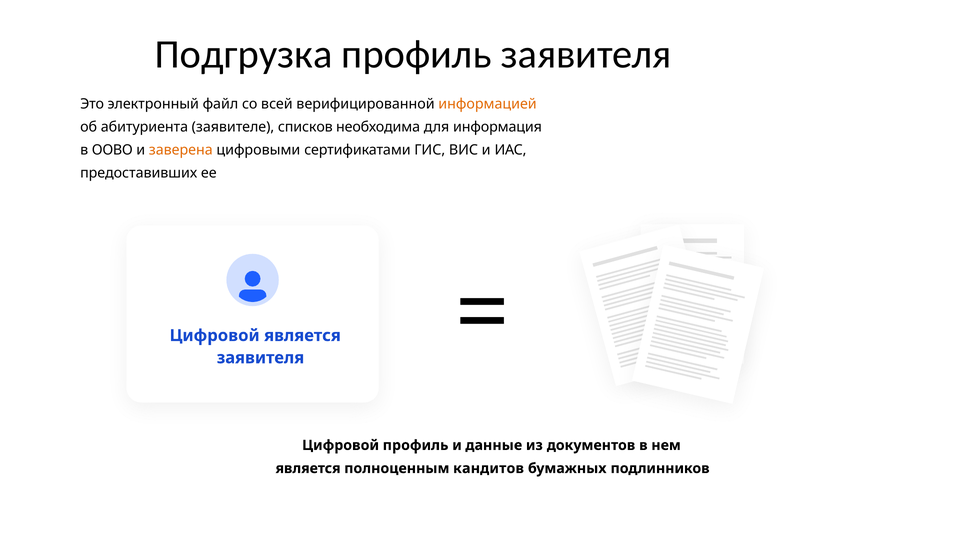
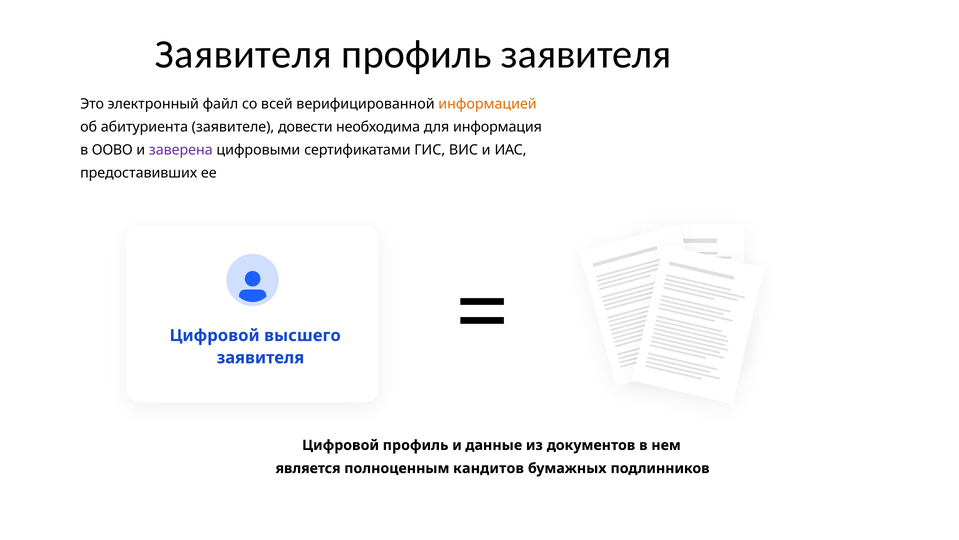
Подгрузка: Подгрузка -> Заявителя (243, 54)
списков: списков -> довести (305, 127)
заверена colour: orange -> purple (181, 150)
Цифровой является: является -> высшего (302, 335)
